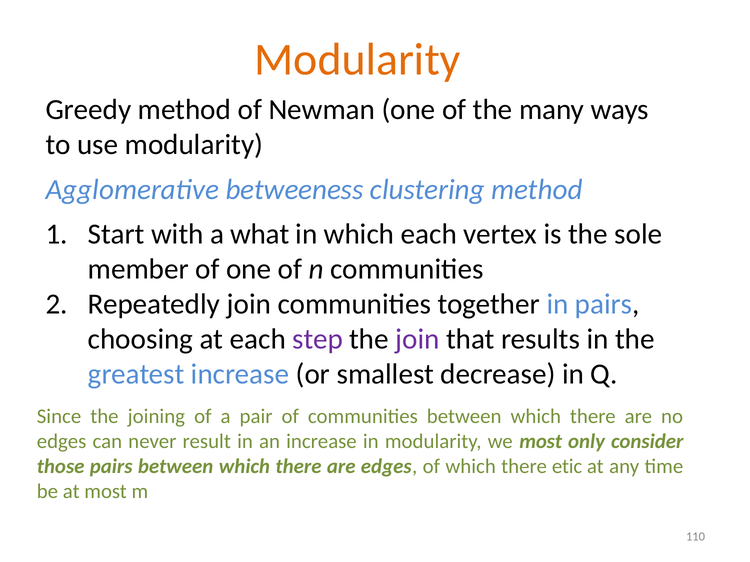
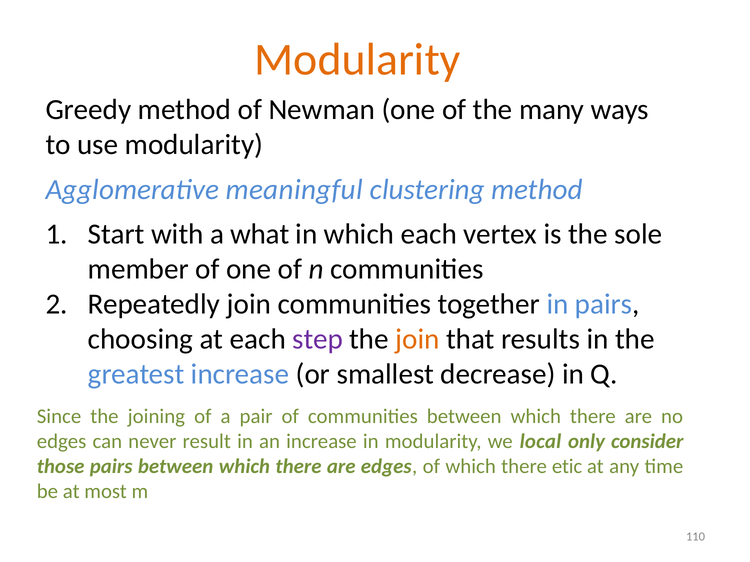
betweeness: betweeness -> meaningful (294, 190)
join colour: purple -> orange (417, 340)
we most: most -> local (540, 442)
